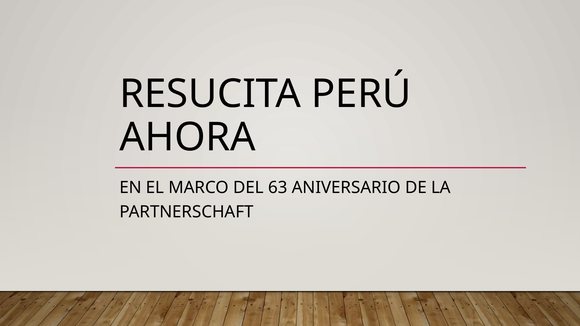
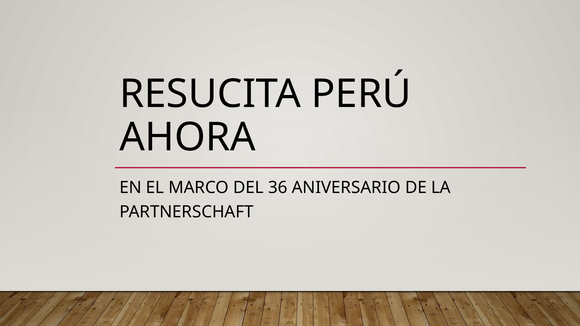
63: 63 -> 36 (278, 188)
